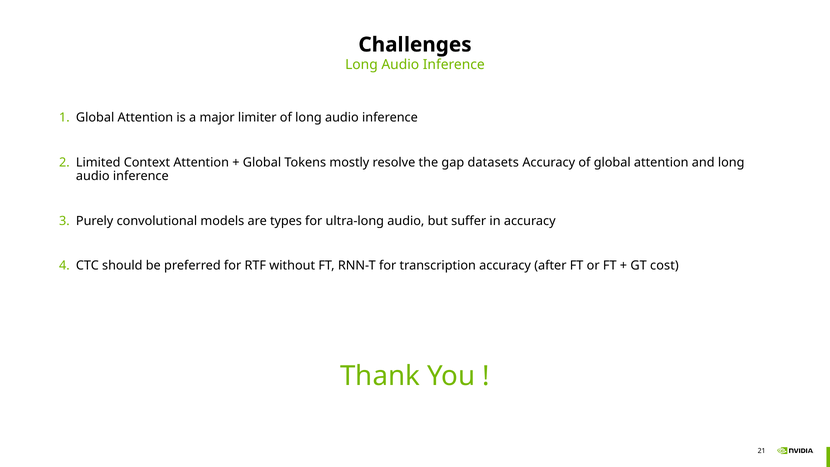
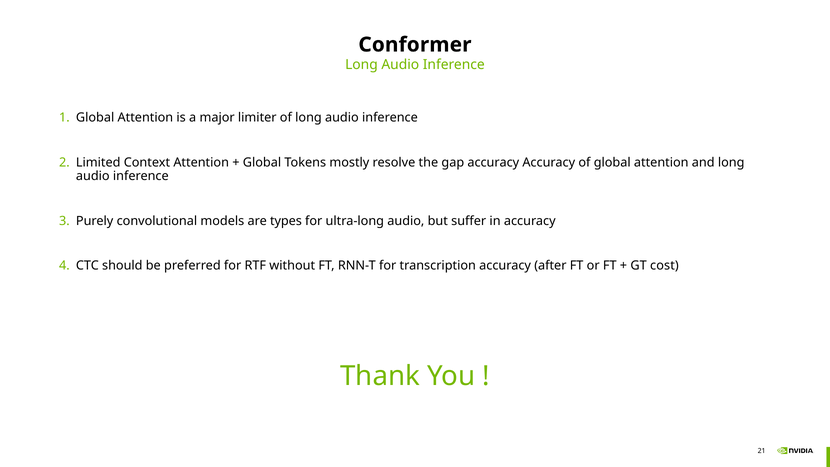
Challenges: Challenges -> Conformer (415, 45)
gap datasets: datasets -> accuracy (493, 162)
